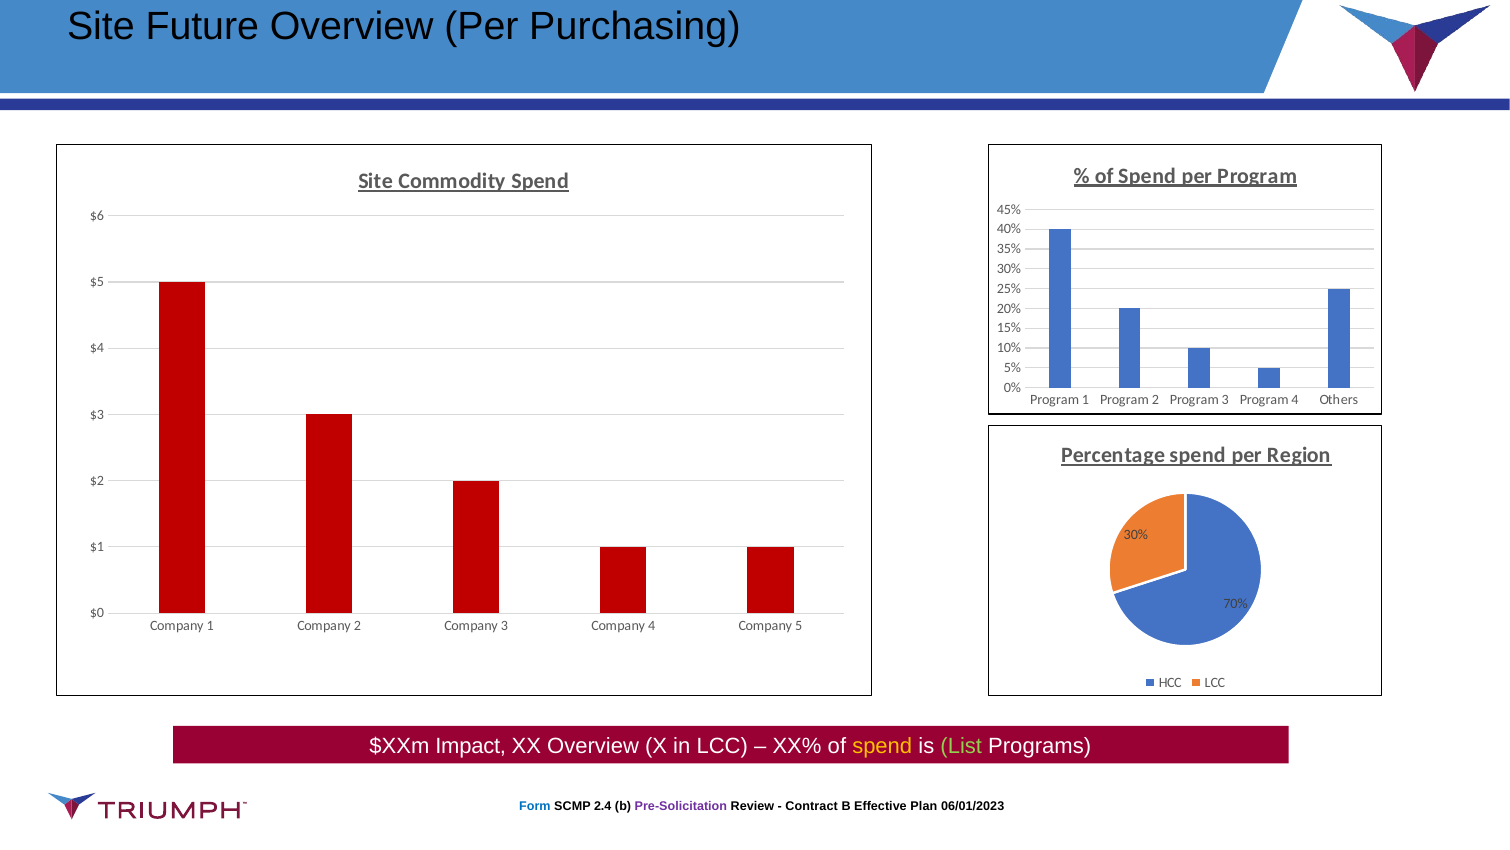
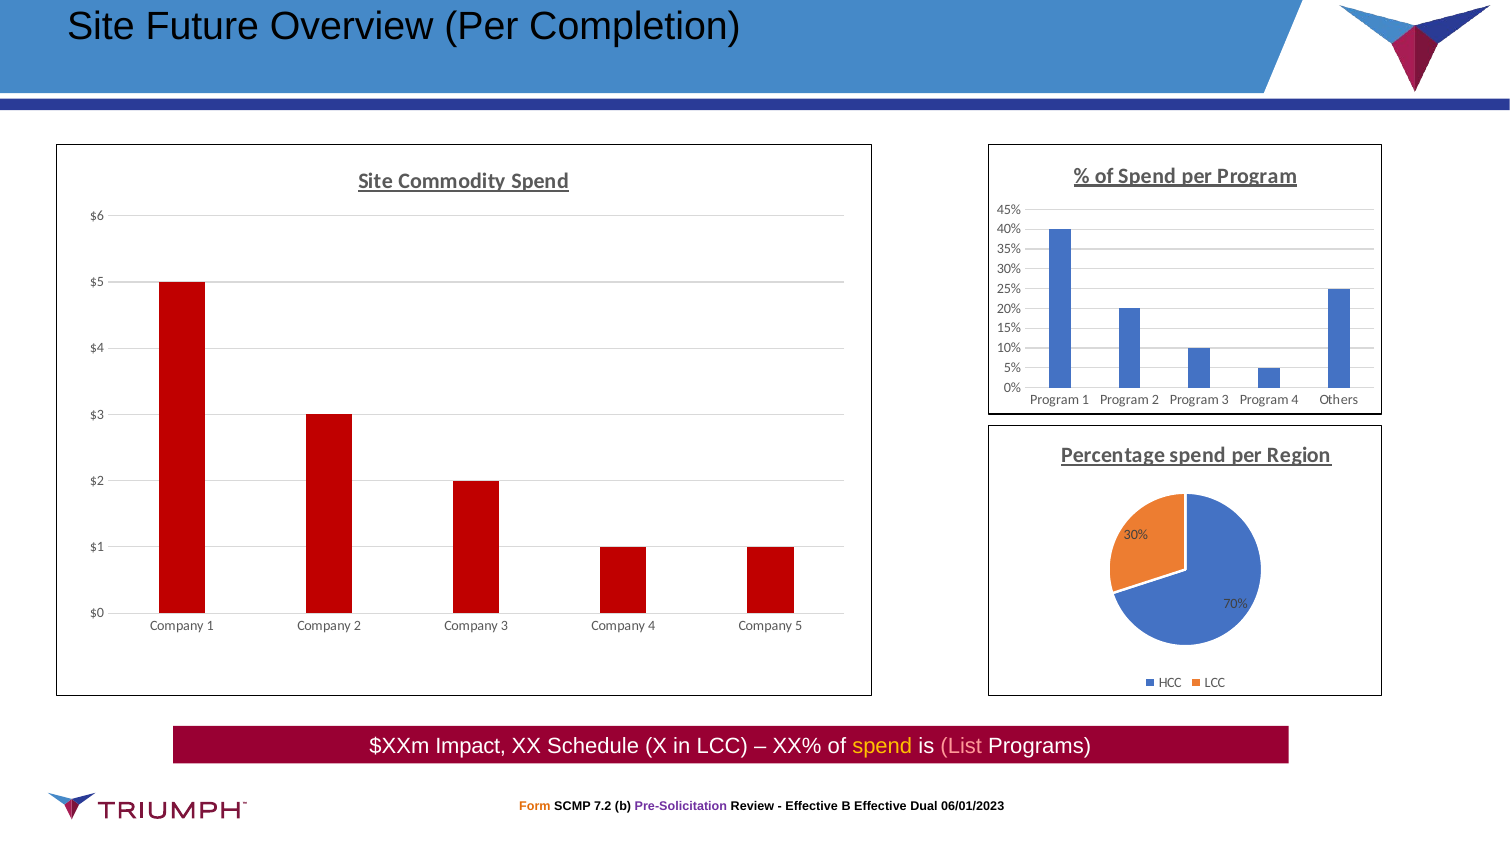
Purchasing: Purchasing -> Completion (635, 27)
XX Overview: Overview -> Schedule (593, 746)
List colour: light green -> pink (961, 746)
Form colour: blue -> orange (535, 806)
2.4: 2.4 -> 7.2 (603, 806)
Contract: Contract -> Effective (812, 806)
Plan: Plan -> Dual (924, 806)
